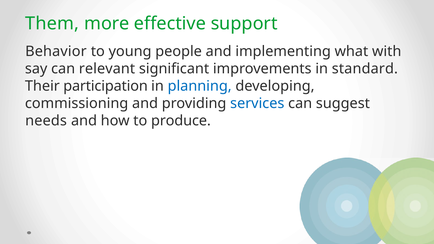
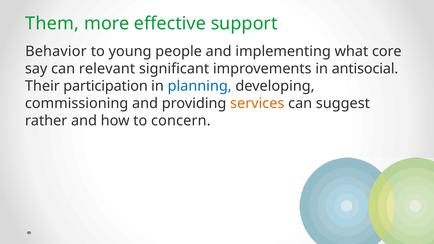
with: with -> core (387, 51)
standard: standard -> antisocial (365, 69)
services colour: blue -> orange (257, 103)
needs: needs -> rather (46, 121)
produce: produce -> concern (181, 121)
